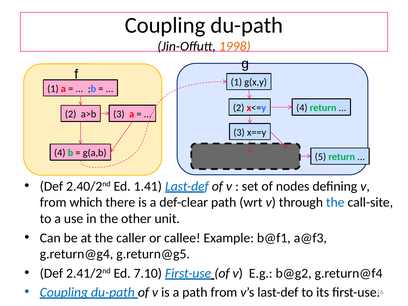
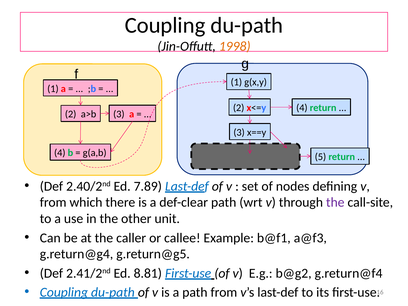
1.41: 1.41 -> 7.89 (148, 186)
the colour: blue -> purple (335, 202)
7.10: 7.10 -> 8.81 (148, 273)
